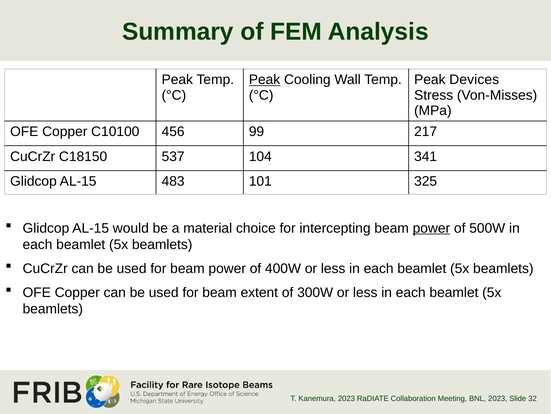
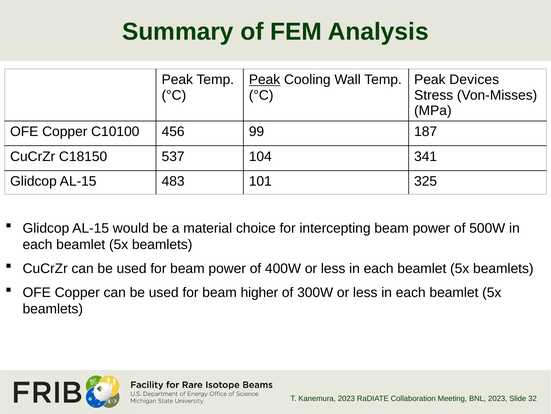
217: 217 -> 187 (426, 131)
power underline: present -> none (431, 228)
extent: extent -> higher (259, 292)
